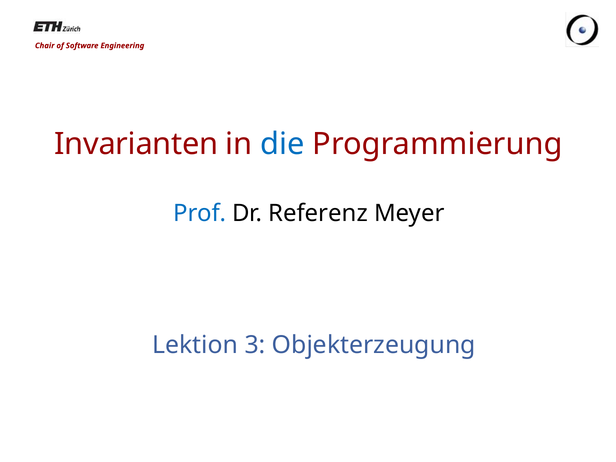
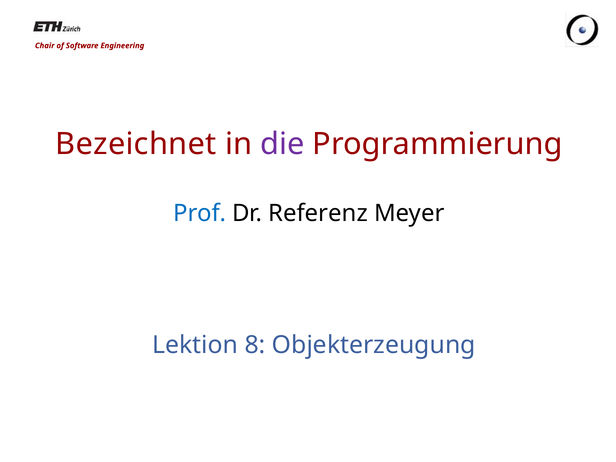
Invarianten: Invarianten -> Bezeichnet (136, 144)
die colour: blue -> purple (282, 144)
3: 3 -> 8 (255, 345)
